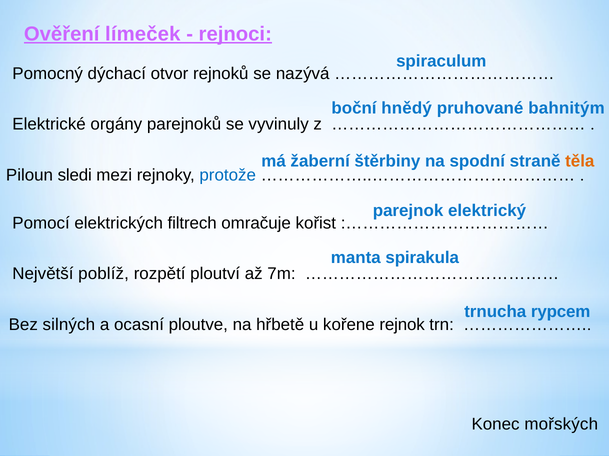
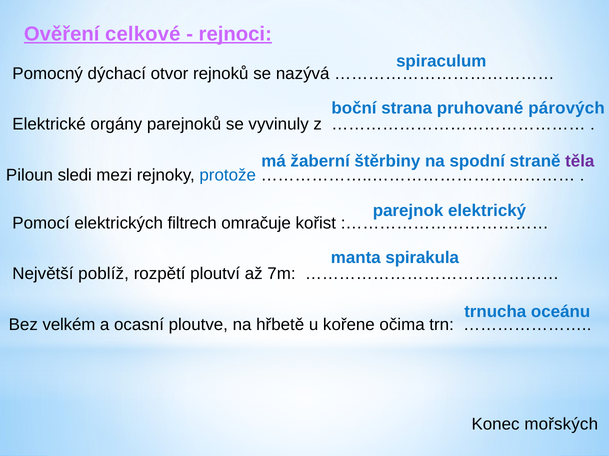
límeček: límeček -> celkové (143, 34)
hnědý: hnědý -> strana (407, 108)
bahnitým: bahnitým -> párových (567, 108)
těla colour: orange -> purple (580, 161)
rypcem: rypcem -> oceánu (561, 312)
silných: silných -> velkém (69, 325)
rejnok: rejnok -> očima (402, 325)
